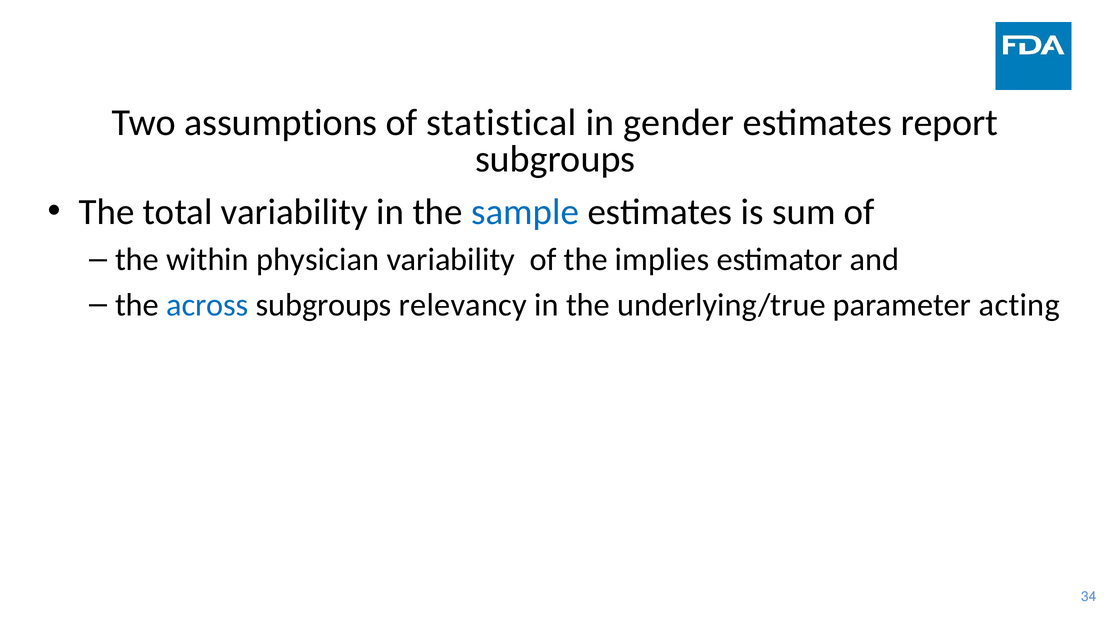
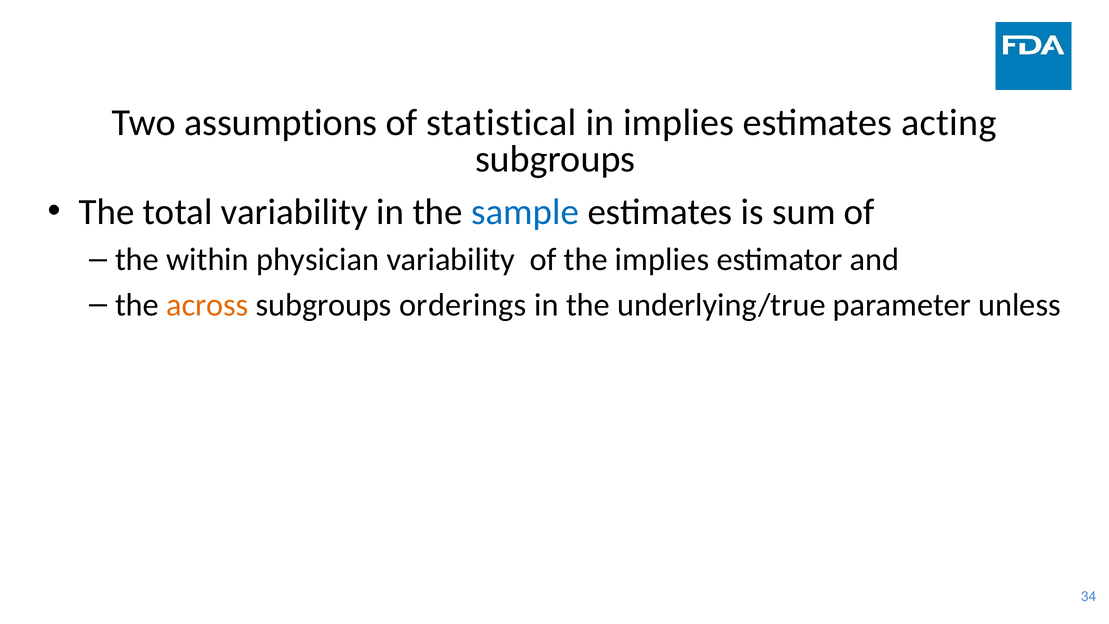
in gender: gender -> implies (679, 123)
report: report -> acting (949, 123)
across colour: blue -> orange (207, 305)
relevancy: relevancy -> orderings (463, 305)
acting: acting -> unless (1019, 305)
